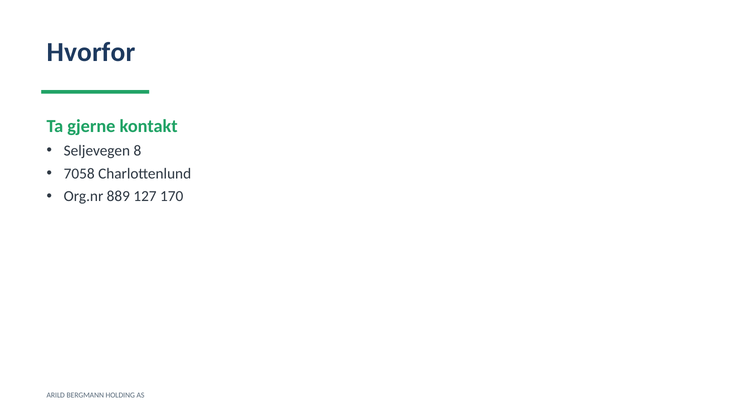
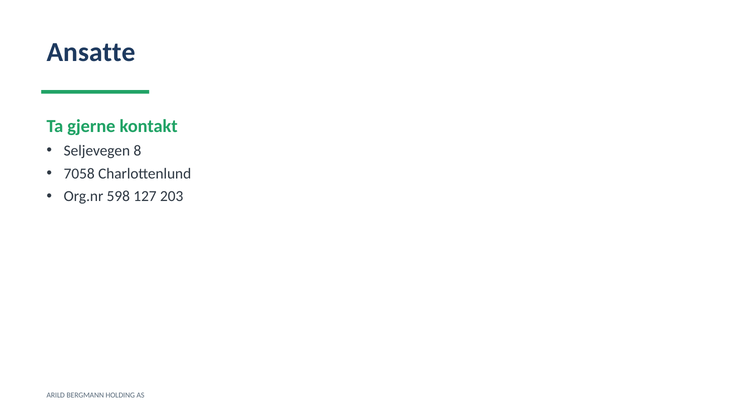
Hvorfor: Hvorfor -> Ansatte (91, 52)
889: 889 -> 598 (118, 196)
170: 170 -> 203 (172, 196)
